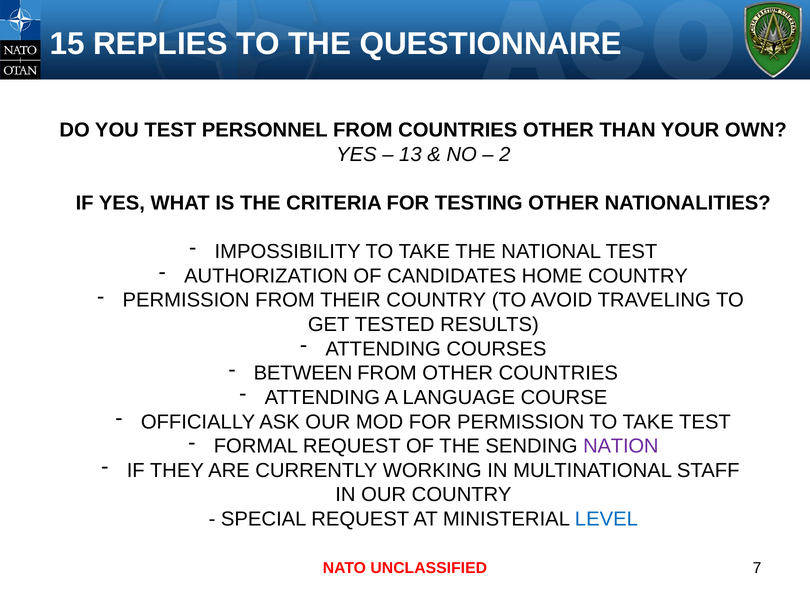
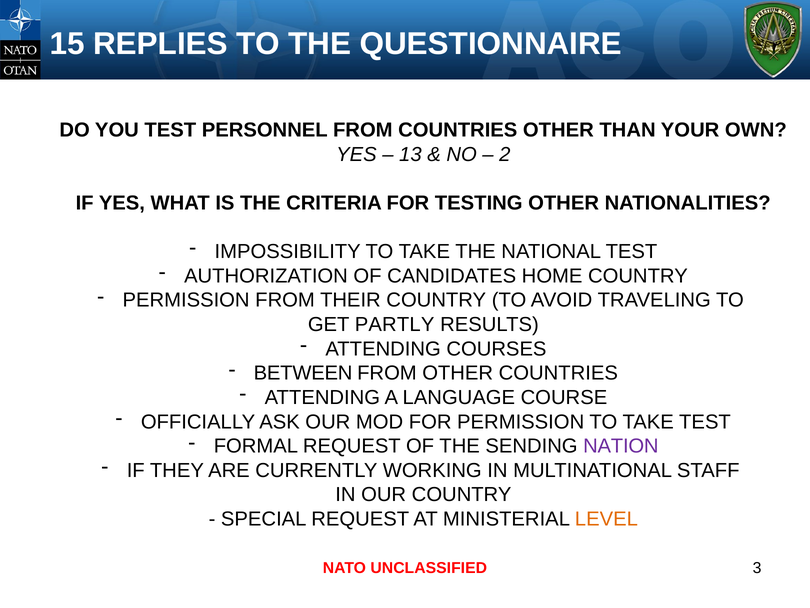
TESTED: TESTED -> PARTLY (395, 324)
LEVEL colour: blue -> orange (606, 519)
7: 7 -> 3 (757, 568)
